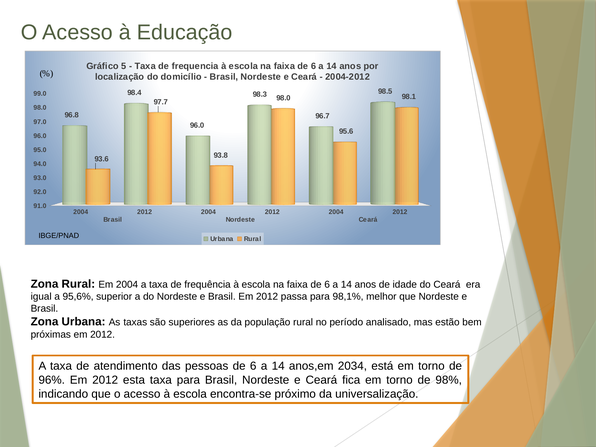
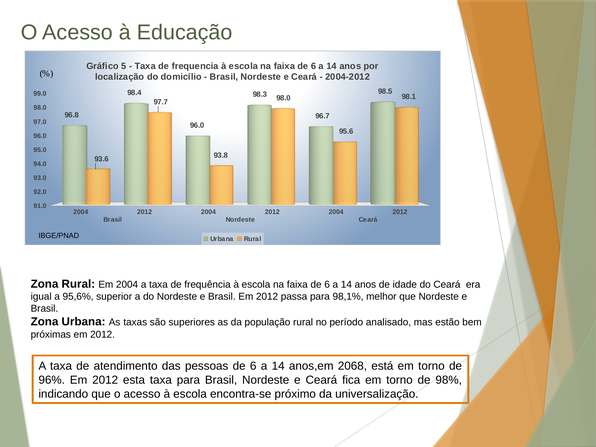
2034: 2034 -> 2068 (352, 366)
